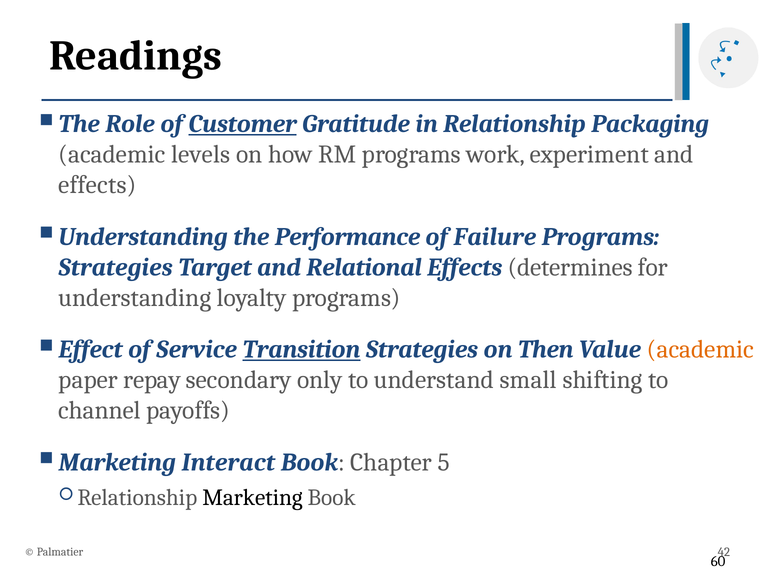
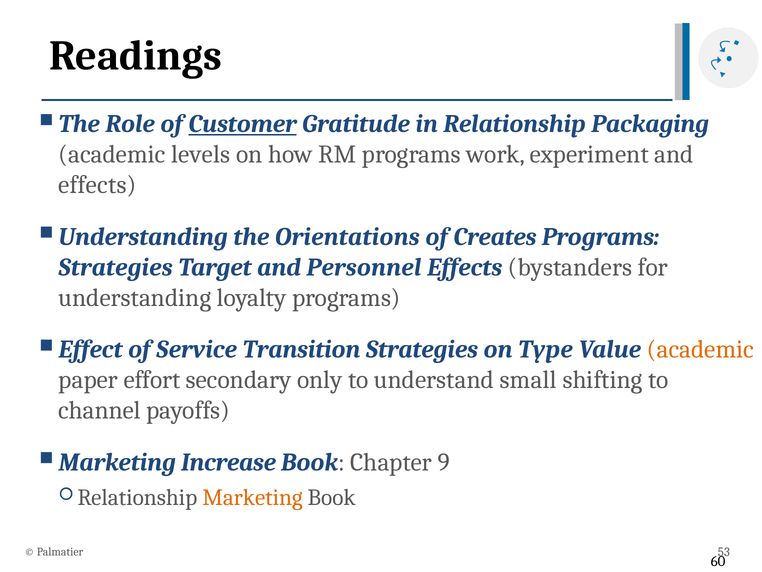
Performance: Performance -> Orientations (347, 236)
Failure: Failure -> Creates (495, 236)
Relational: Relational -> Personnel (364, 267)
determines: determines -> bystanders (570, 267)
Transition underline: present -> none (301, 349)
Then: Then -> Type (545, 349)
repay: repay -> effort (152, 380)
Interact: Interact -> Increase (229, 462)
5: 5 -> 9 (444, 462)
Marketing colour: black -> orange (252, 497)
42: 42 -> 53 (724, 551)
